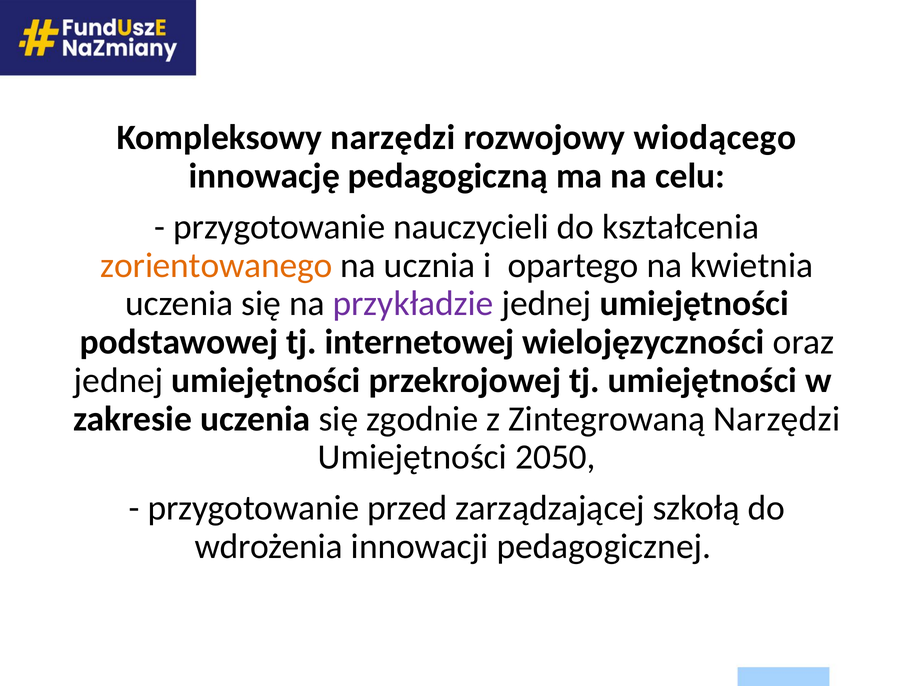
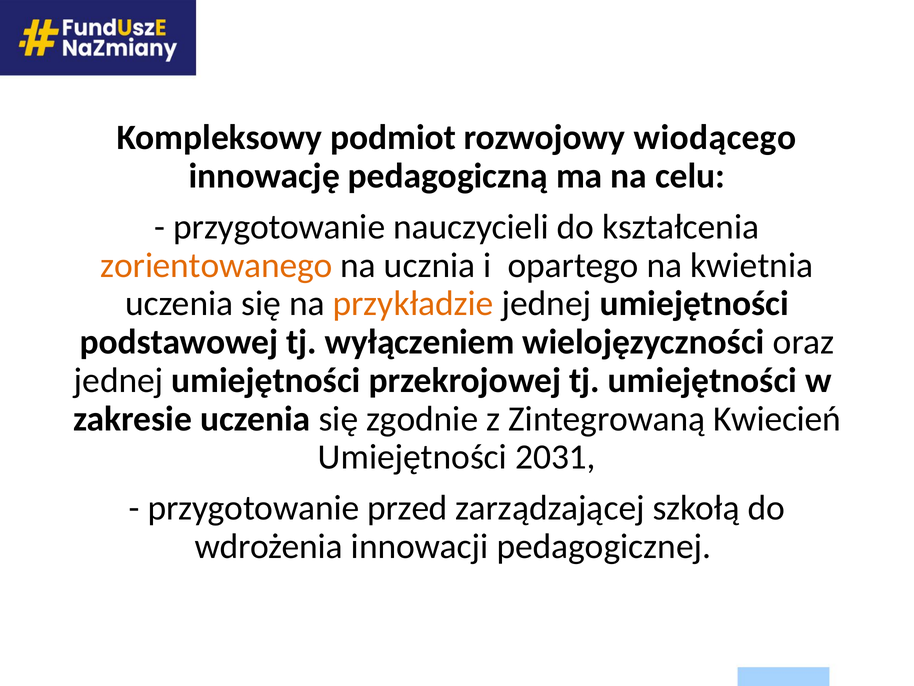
Kompleksowy narzędzi: narzędzi -> podmiot (393, 138)
przykładzie colour: purple -> orange (413, 304)
internetowej: internetowej -> wyłączeniem (420, 342)
Zintegrowaną Narzędzi: Narzędzi -> Kwiecień (777, 418)
2050: 2050 -> 2031 (555, 457)
